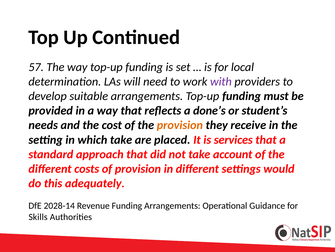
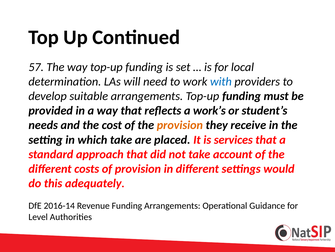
with colour: purple -> blue (221, 81)
done’s: done’s -> work’s (209, 110)
2028-14: 2028-14 -> 2016-14 (59, 205)
Skills: Skills -> Level (38, 216)
